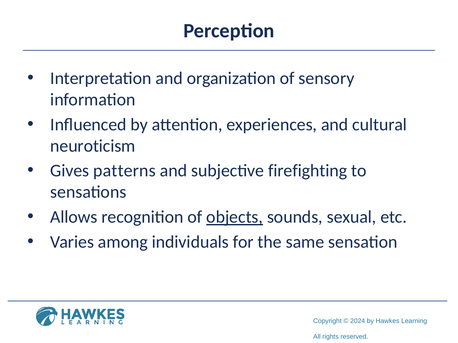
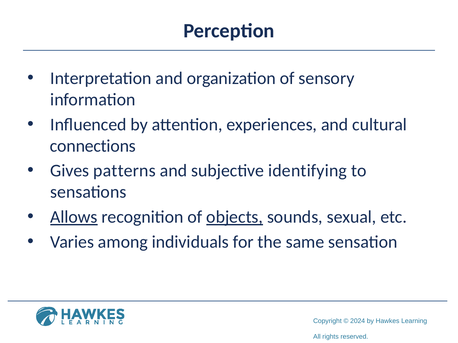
neuroticism: neuroticism -> connections (93, 146)
firefighting: firefighting -> identifying (308, 171)
Allows underline: none -> present (74, 217)
